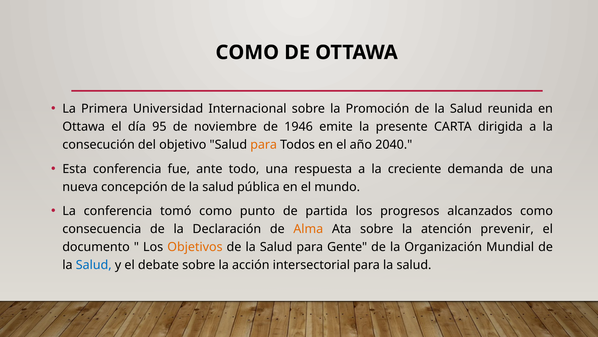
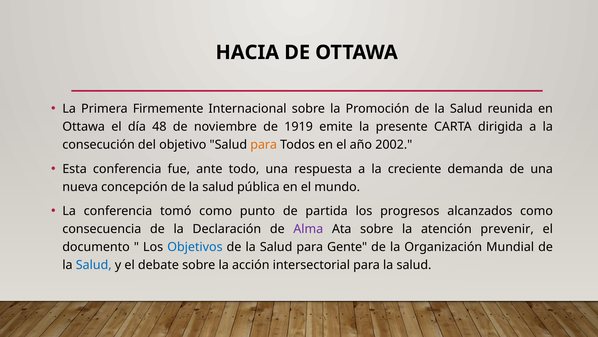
COMO: COMO -> HACIA (247, 52)
Universidad: Universidad -> Firmemente (168, 109)
95: 95 -> 48 (159, 126)
1946: 1946 -> 1919 (299, 126)
2040: 2040 -> 2002 (394, 144)
Alma colour: orange -> purple (308, 229)
Objetivos colour: orange -> blue (195, 247)
